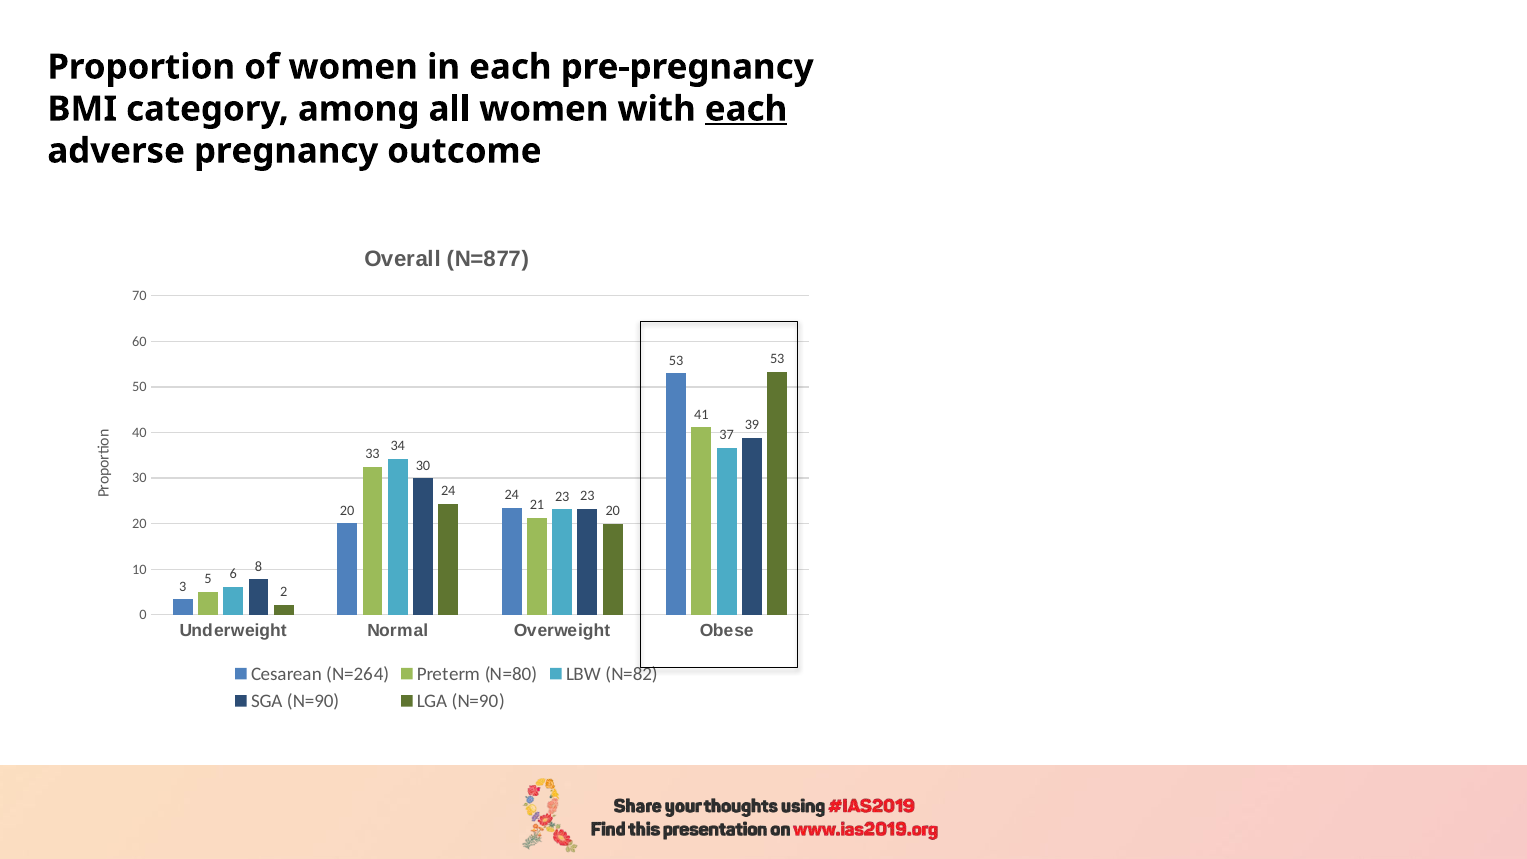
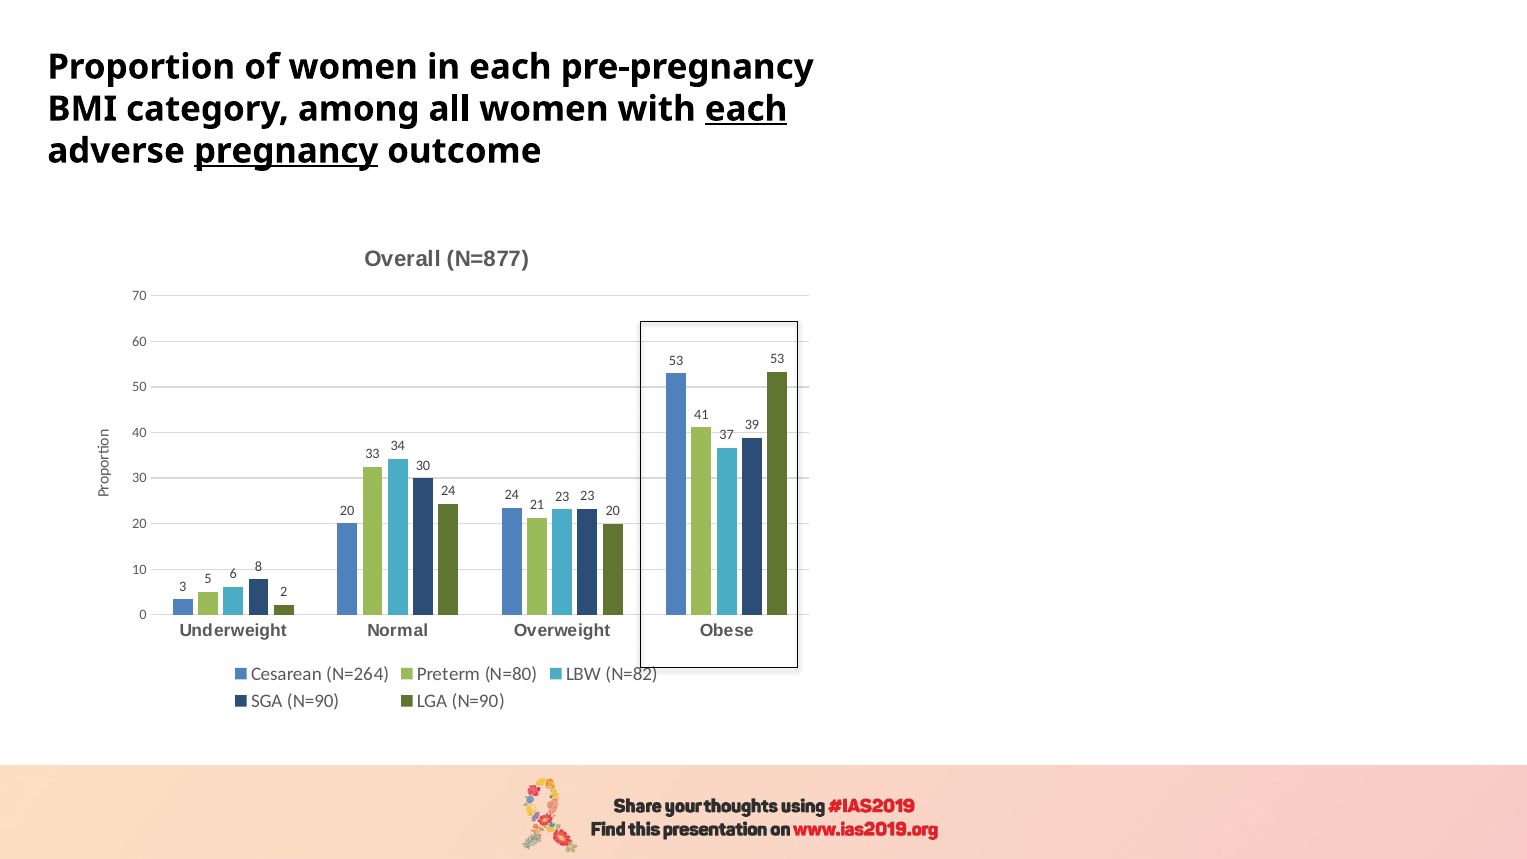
pregnancy underline: none -> present (286, 151)
